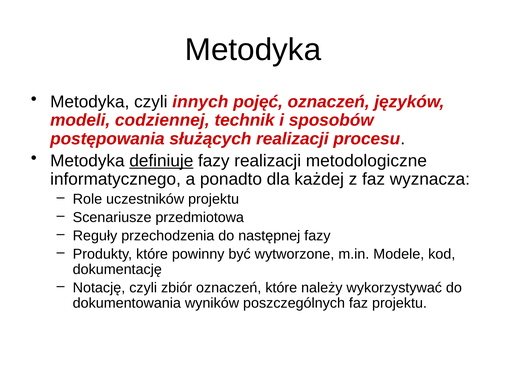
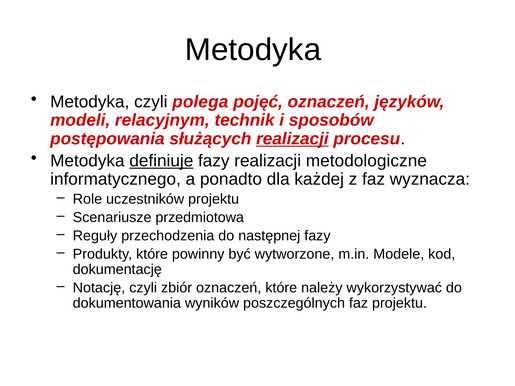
innych: innych -> polega (200, 102)
codziennej: codziennej -> relacyjnym (162, 120)
realizacji underline: none -> present (292, 139)
